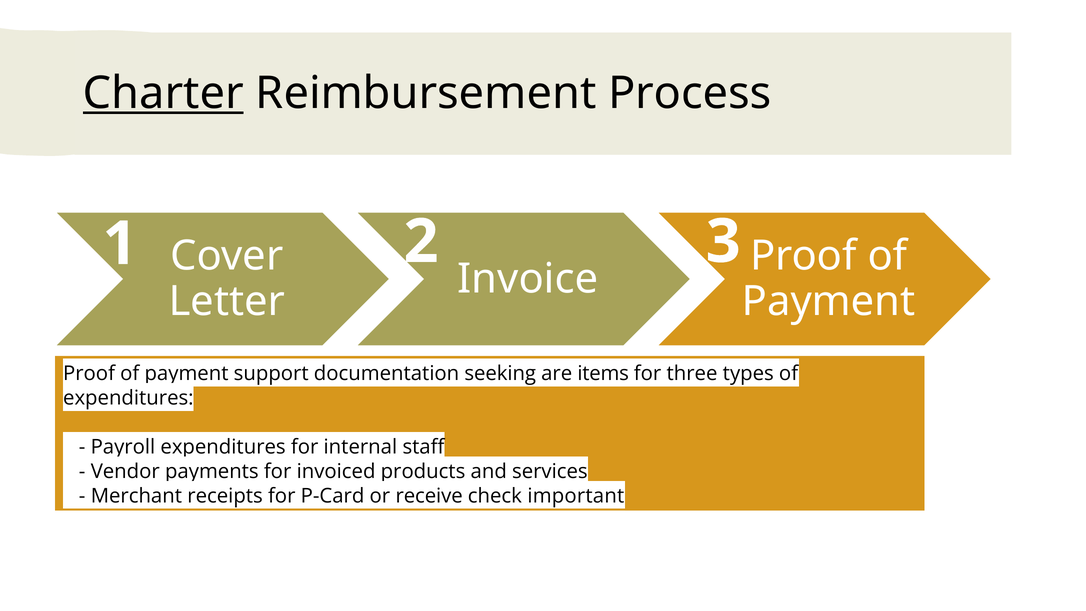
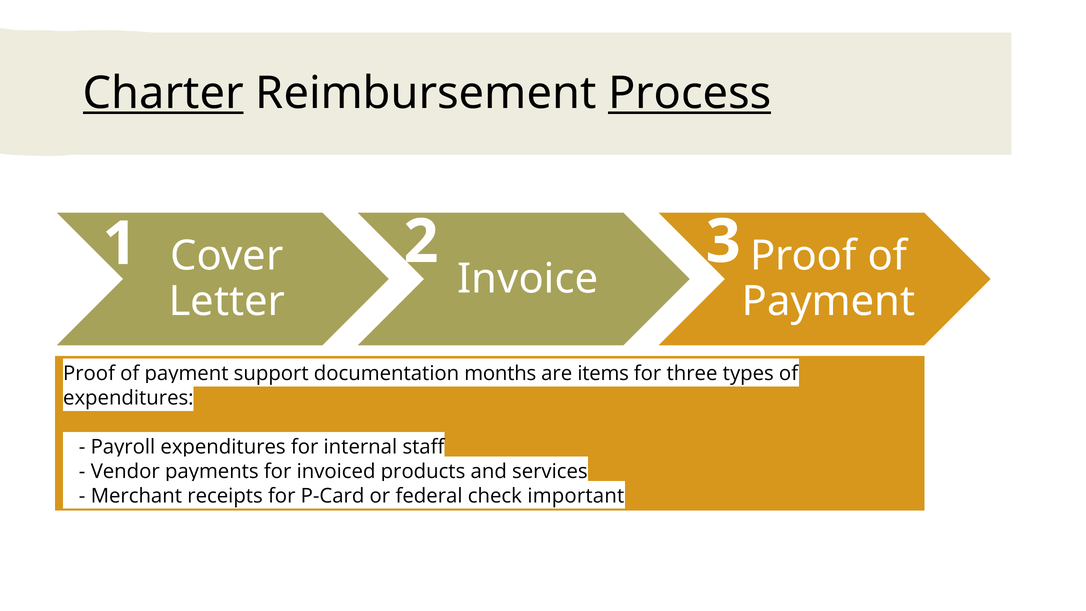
Process underline: none -> present (690, 93)
seeking: seeking -> months (500, 374)
receive: receive -> federal (429, 496)
